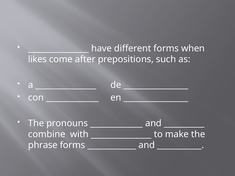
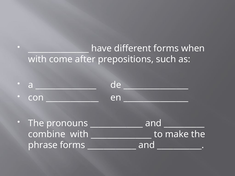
likes: likes -> with (37, 59)
